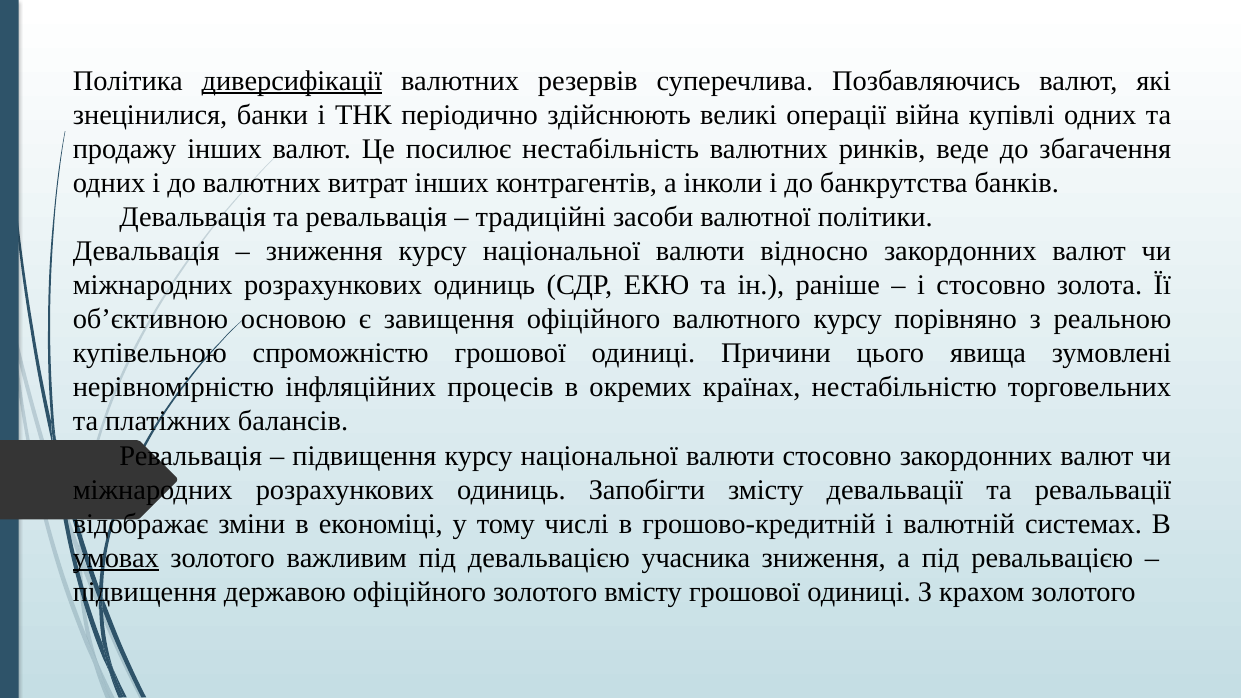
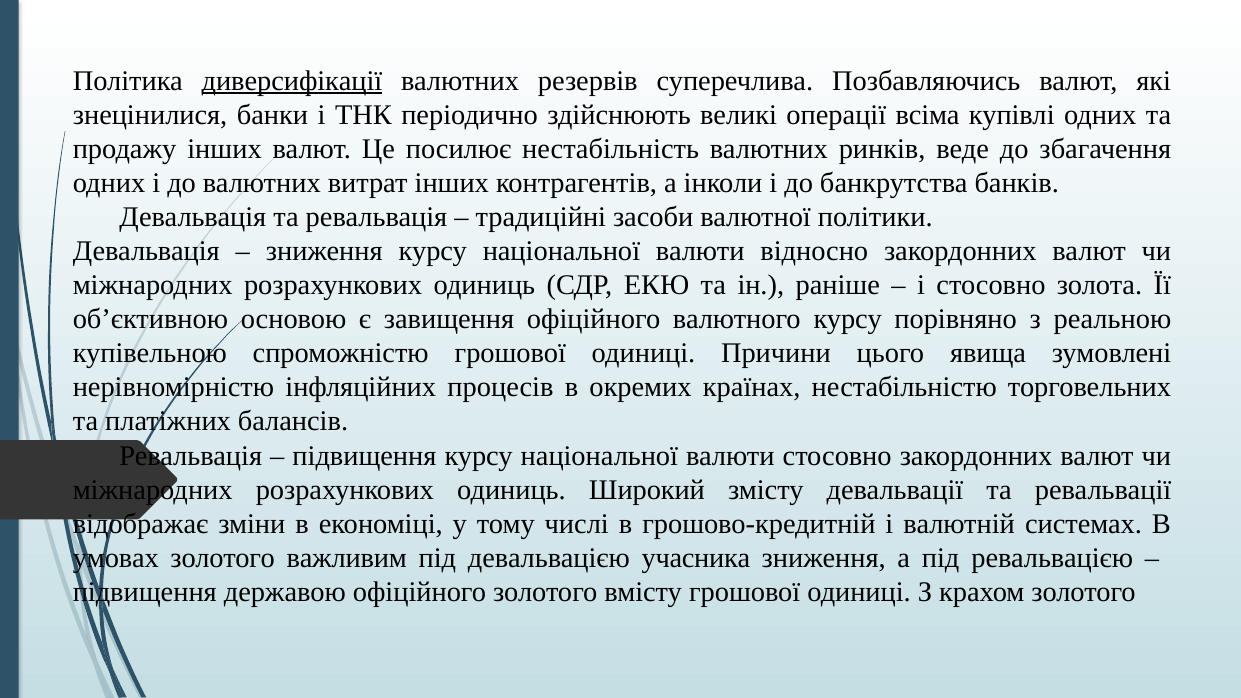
війна: війна -> всіма (928, 115)
Запобігти: Запобігти -> Широкий (647, 490)
умовах underline: present -> none (116, 558)
